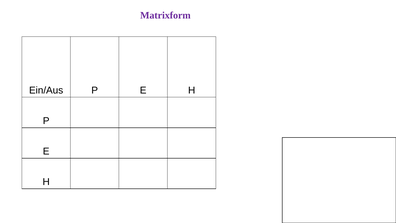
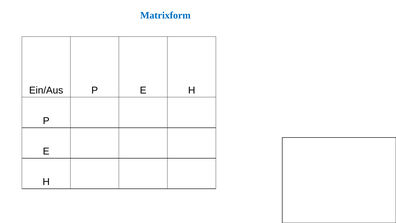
Matrixform colour: purple -> blue (165, 15)
